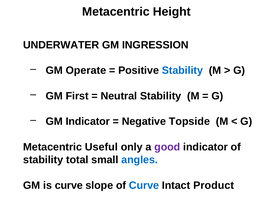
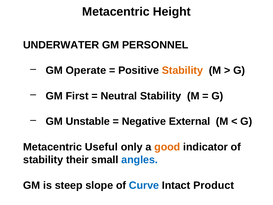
INGRESSION: INGRESSION -> PERSONNEL (155, 45)
Stability colour: blue -> orange (182, 70)
GM Indicator: Indicator -> Unstable (88, 121)
Topside: Topside -> External (190, 121)
good colour: purple -> orange (167, 147)
total: total -> their (77, 160)
is curve: curve -> steep (69, 185)
